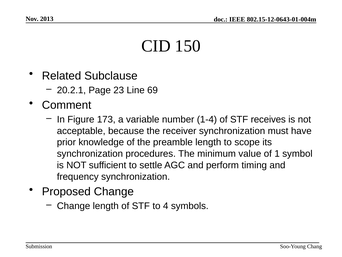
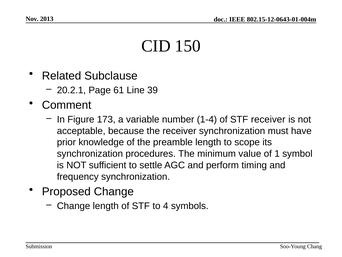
23: 23 -> 61 (119, 90)
69: 69 -> 39 (153, 90)
STF receives: receives -> receiver (268, 119)
